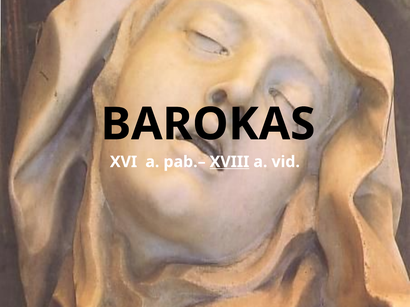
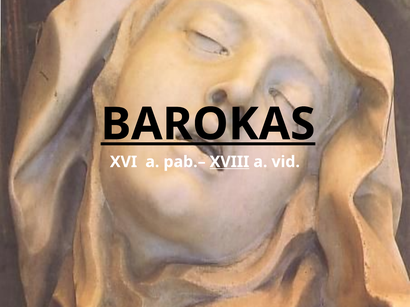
BAROKAS underline: none -> present (208, 124)
